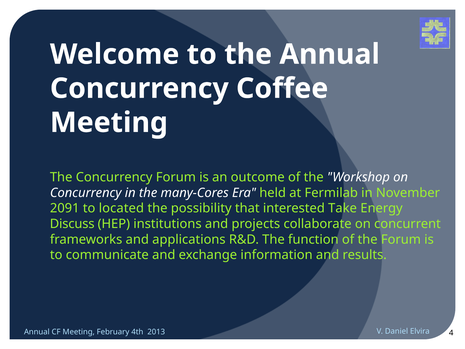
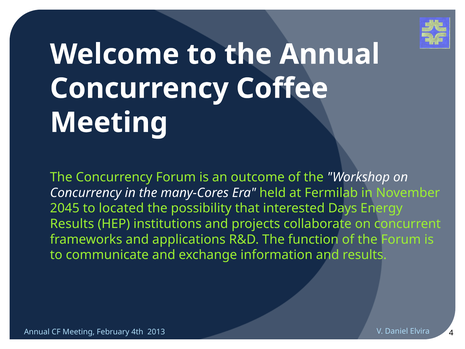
2091: 2091 -> 2045 (65, 208)
Take: Take -> Days (343, 208)
Discuss: Discuss -> Results (72, 224)
